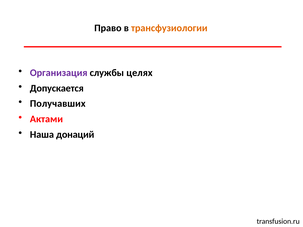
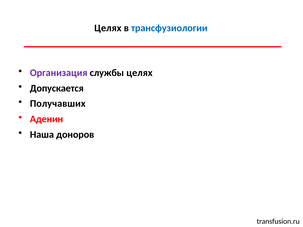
Право: Право -> Целях (108, 28)
трансфузиологии colour: orange -> blue (169, 28)
Актами: Актами -> Аденин (47, 119)
донаций: донаций -> доноров (75, 135)
